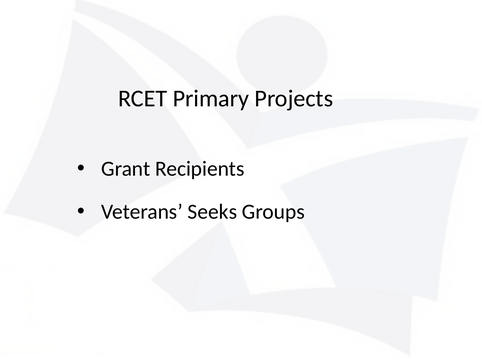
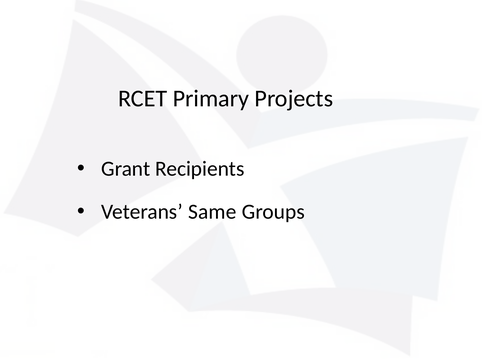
Seeks: Seeks -> Same (212, 211)
